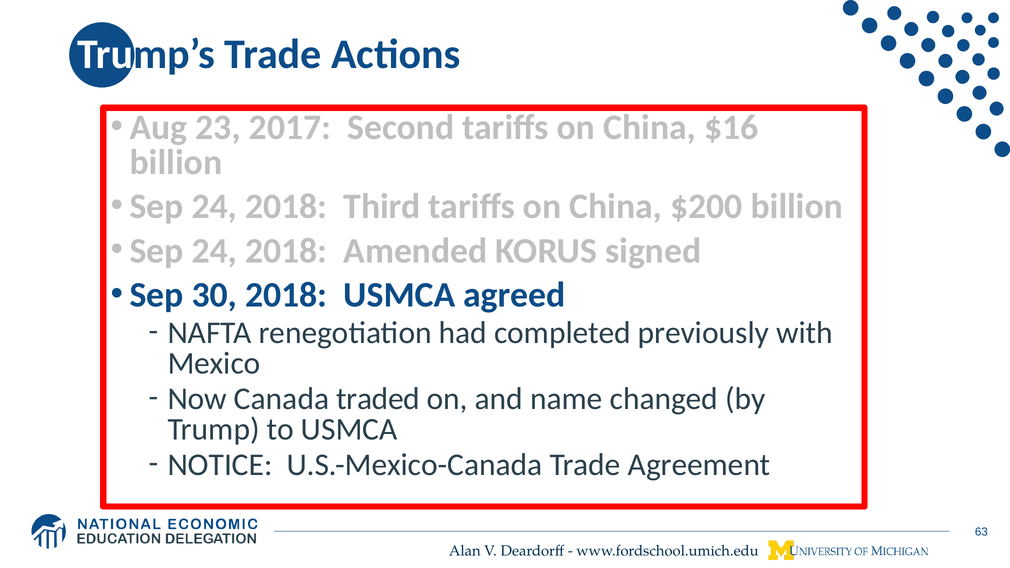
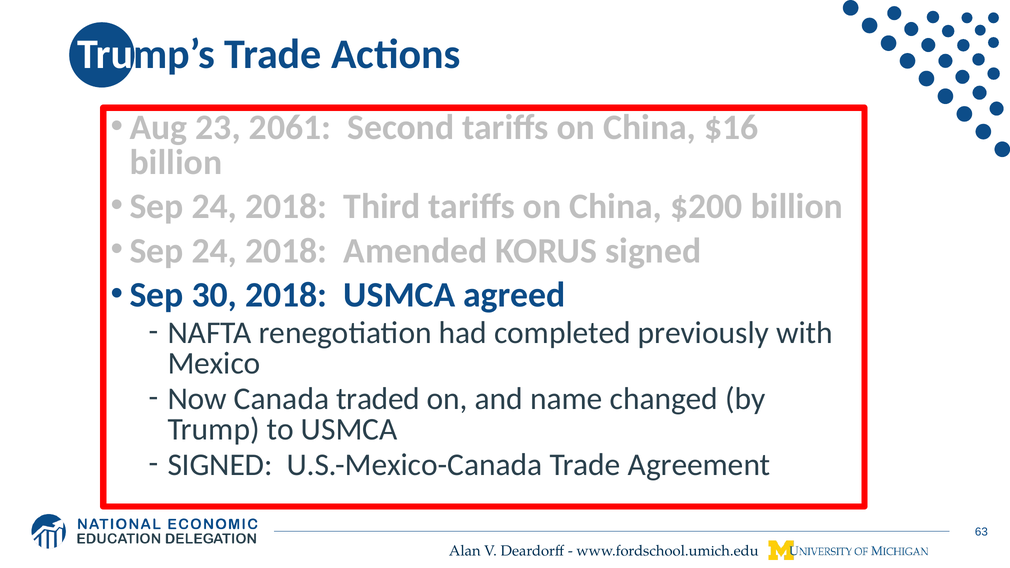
2017: 2017 -> 2061 (290, 128)
NOTICE: NOTICE -> SIGNED (220, 465)
